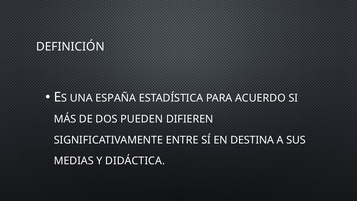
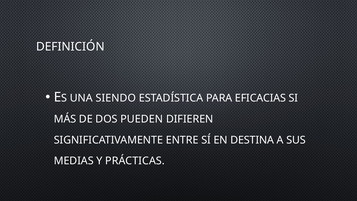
ESPAÑA: ESPAÑA -> SIENDO (116, 98)
ACUERDO: ACUERDO -> EFICACIAS (260, 98)
DIDÁCTICA: DIDÁCTICA -> PRÁCTICAS (135, 161)
